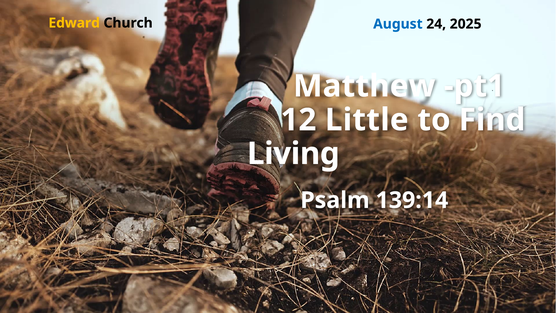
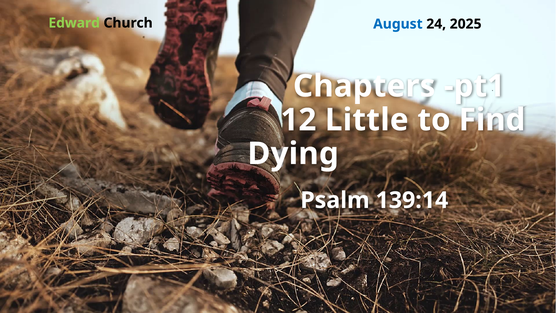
Edward colour: yellow -> light green (74, 23)
Matthew: Matthew -> Chapters (364, 86)
Living: Living -> Dying (293, 154)
